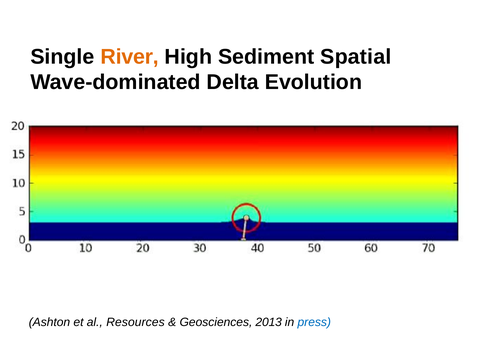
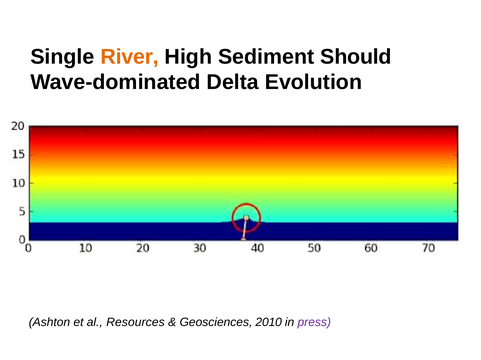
Spatial: Spatial -> Should (356, 57)
2013: 2013 -> 2010 (269, 323)
press colour: blue -> purple (314, 323)
